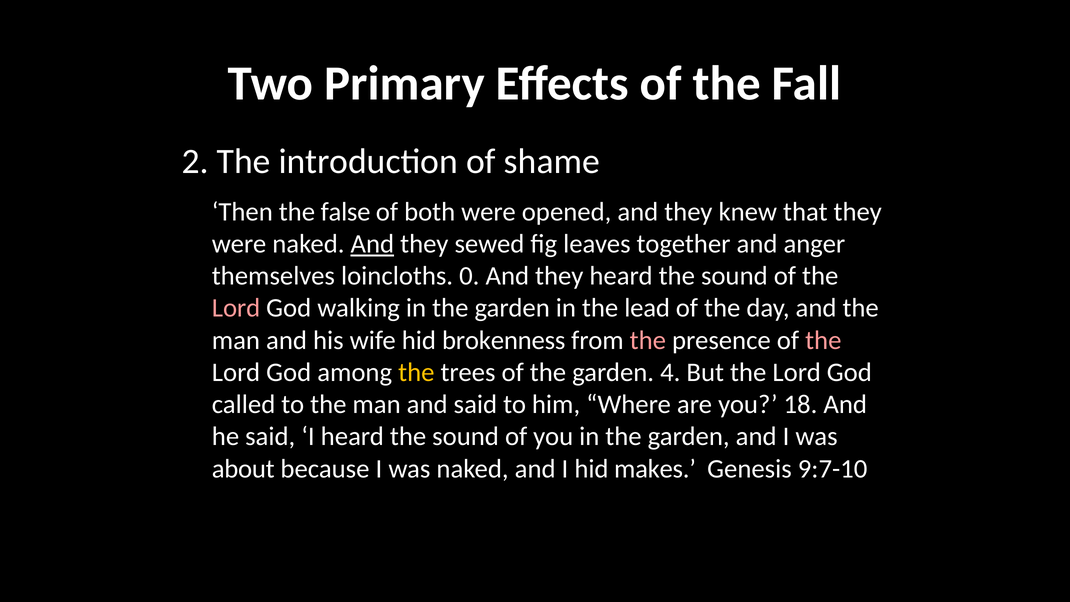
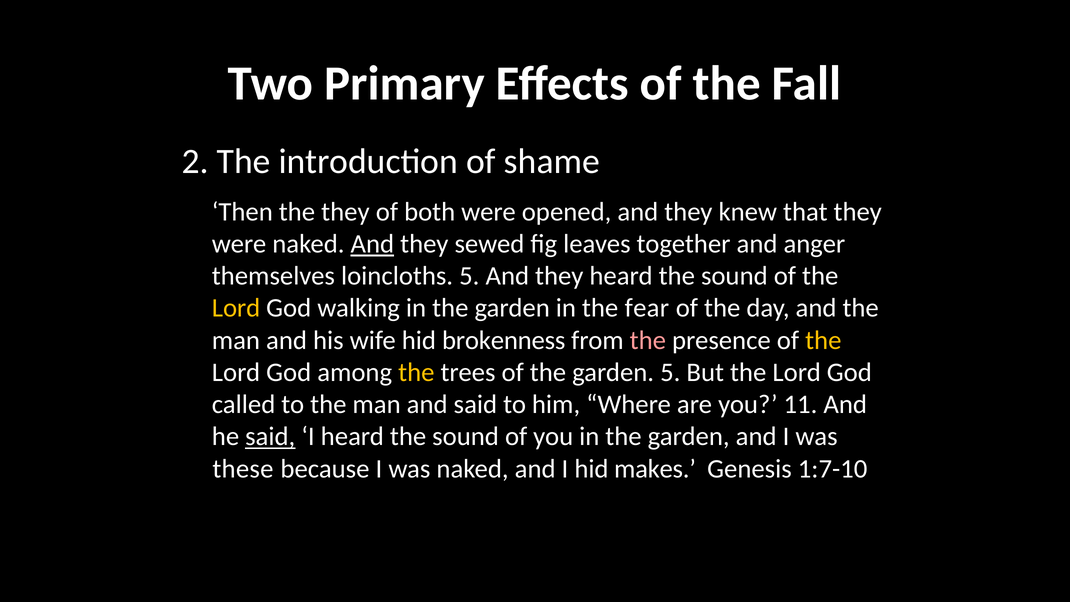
the false: false -> they (345, 212)
loincloths 0: 0 -> 5 (469, 276)
Lord colour: pink -> yellow (236, 308)
lead: lead -> fear (647, 308)
the colour: pink -> yellow (823, 340)
garden 4: 4 -> 5 (670, 372)
18: 18 -> 11 (800, 404)
said underline: none -> present (270, 436)
about: about -> these (243, 469)
9:7-10: 9:7-10 -> 1:7-10 (833, 469)
